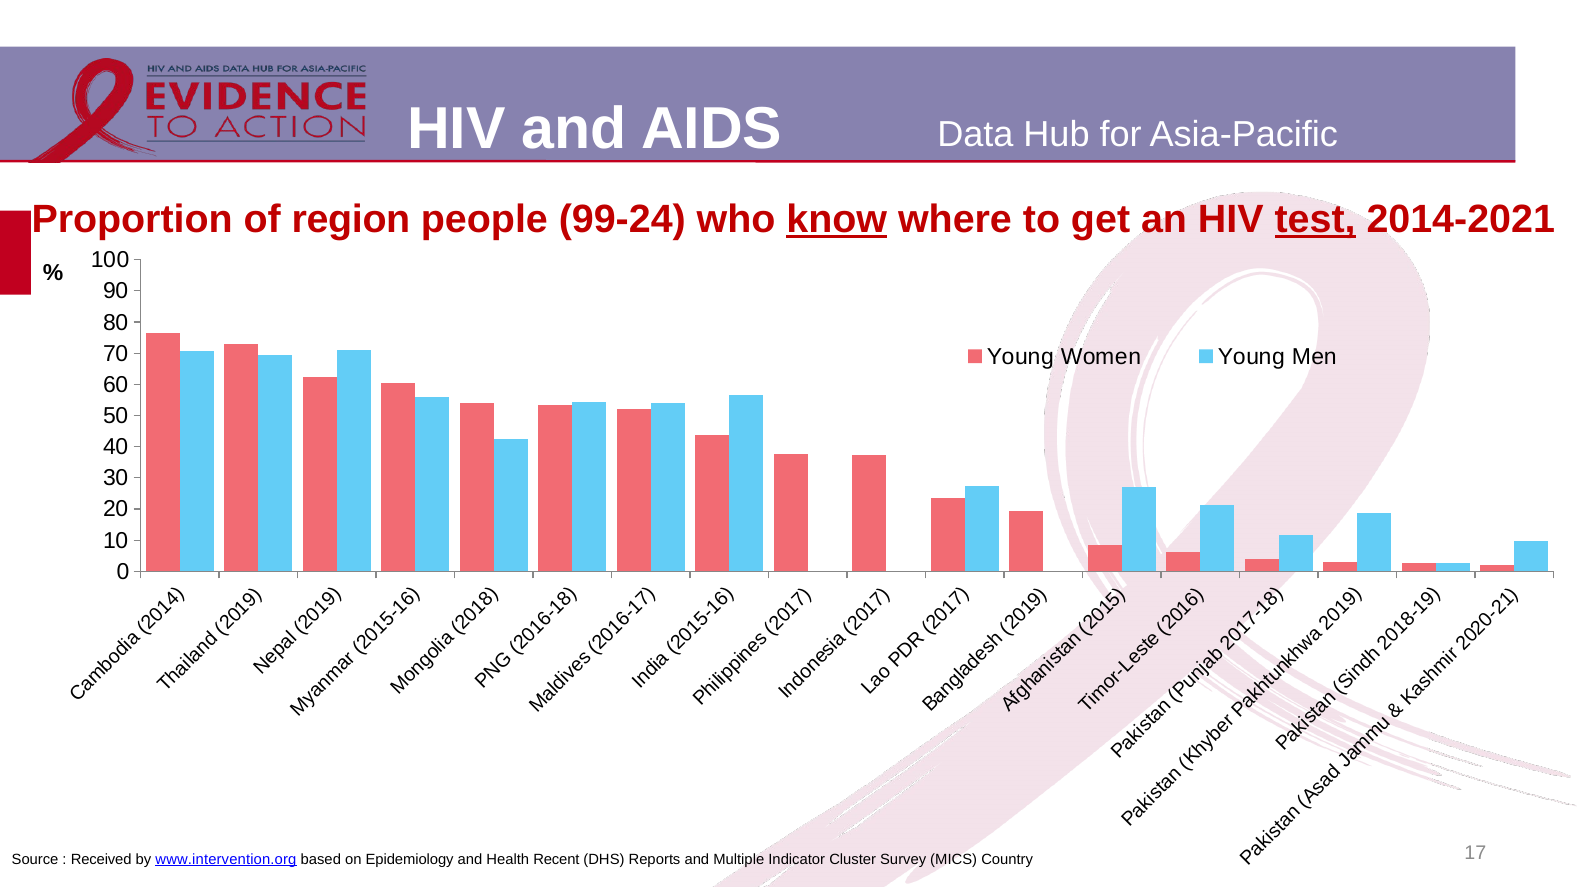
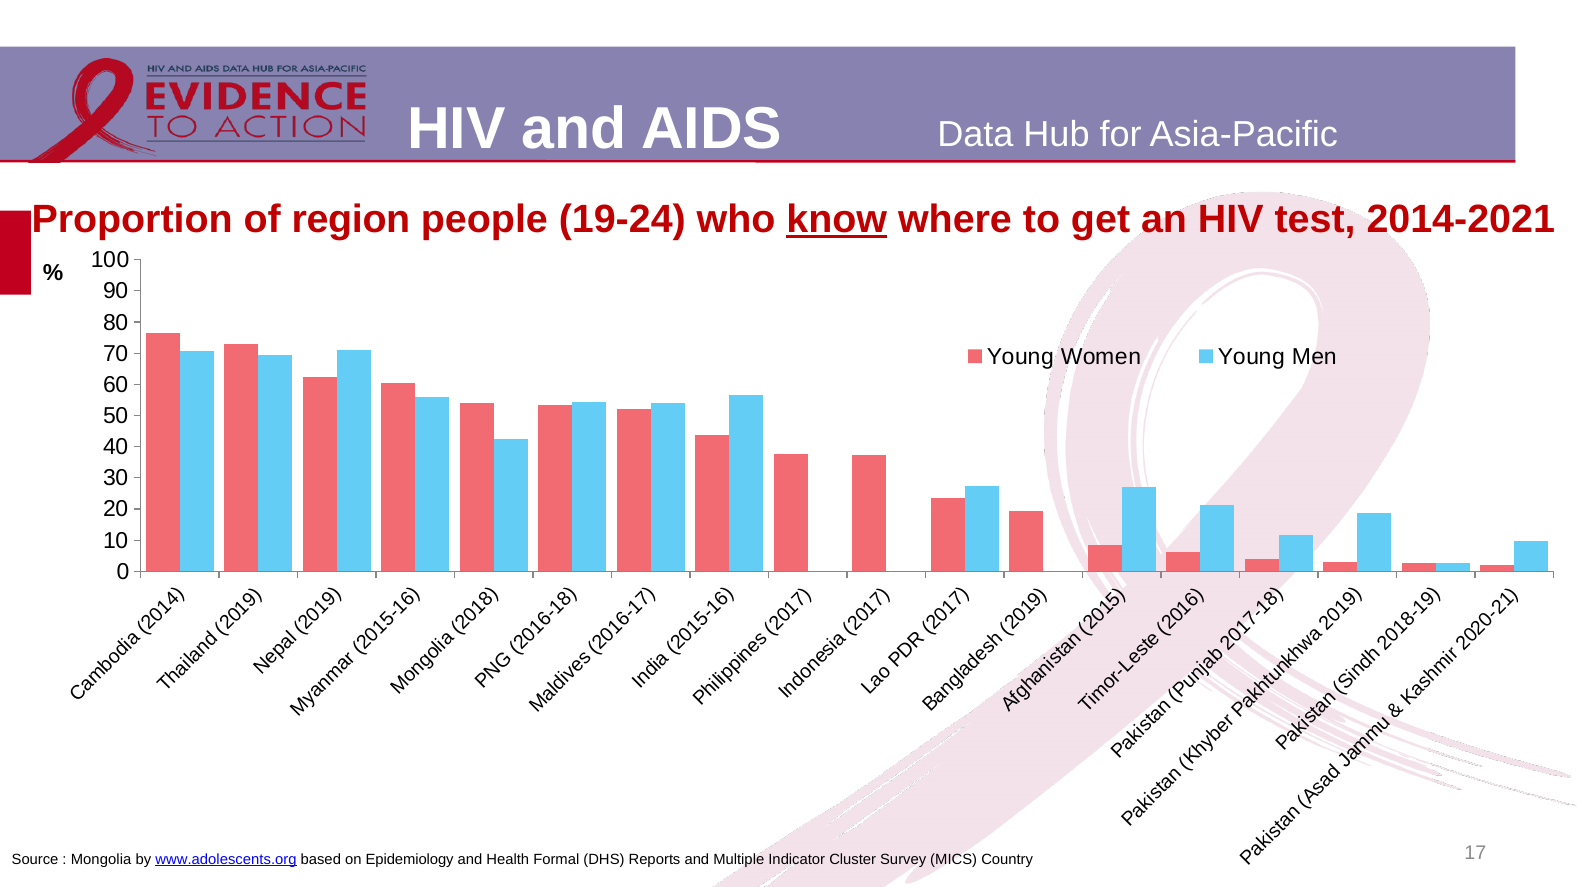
99-24: 99-24 -> 19-24 (622, 220)
test underline: present -> none (1315, 220)
Received: Received -> Mongolia (101, 859)
www.intervention.org: www.intervention.org -> www.adolescents.org (226, 859)
Recent: Recent -> Formal (556, 859)
